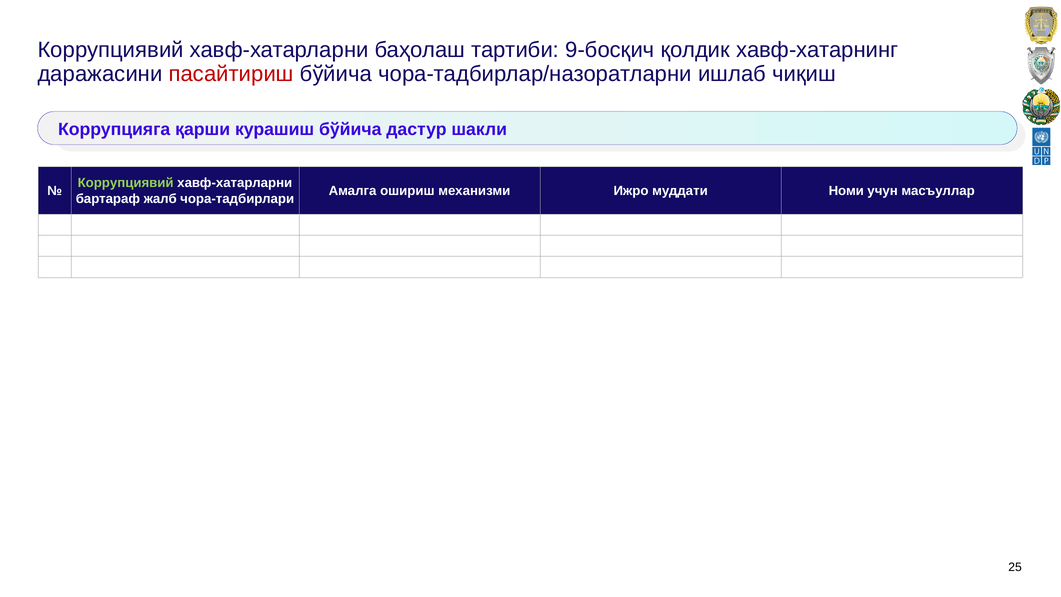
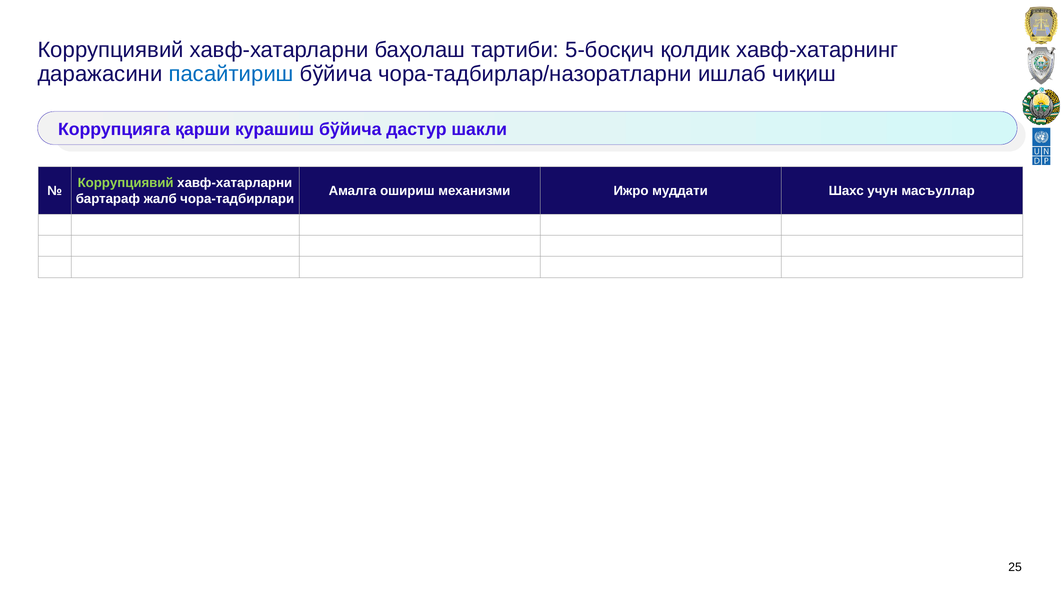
9-босқич: 9-босқич -> 5-босқич (610, 50)
пасайтириш colour: red -> blue (231, 74)
Номи: Номи -> Шахс (846, 191)
